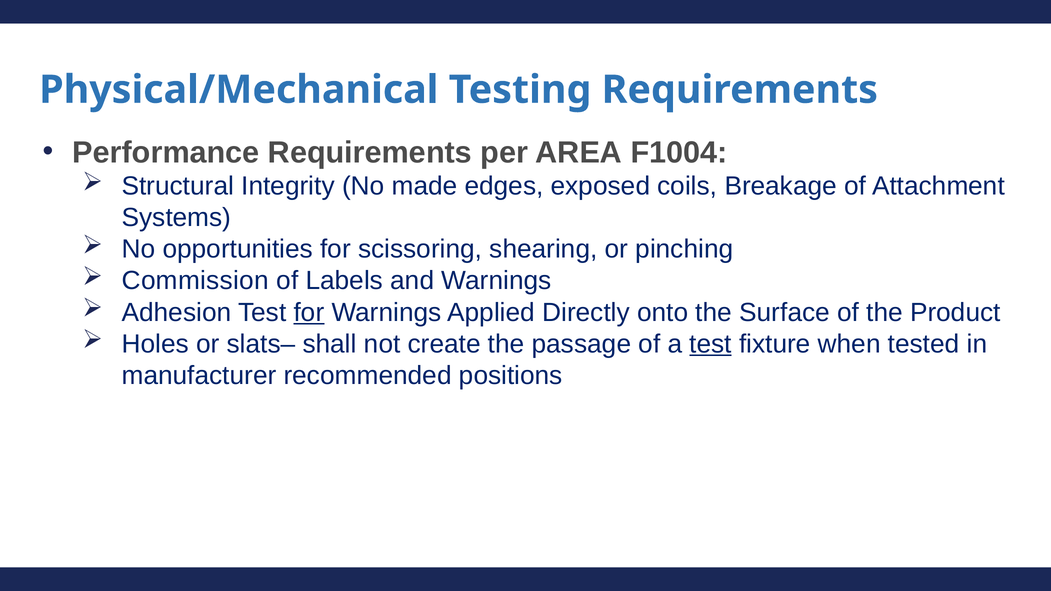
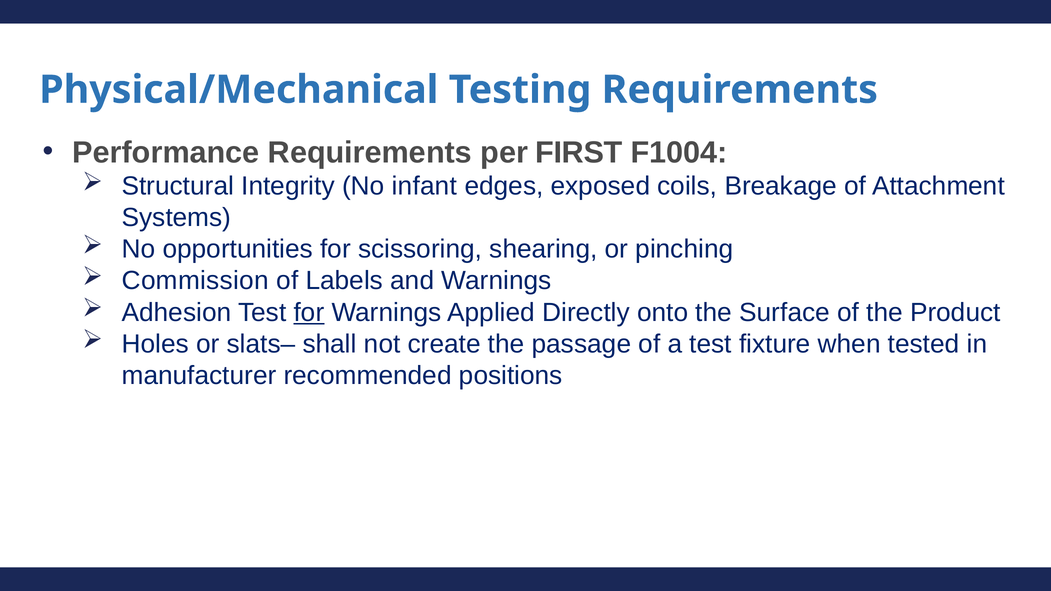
AREA: AREA -> FIRST (579, 152)
made: made -> infant (424, 186)
test underline: present -> none (711, 344)
